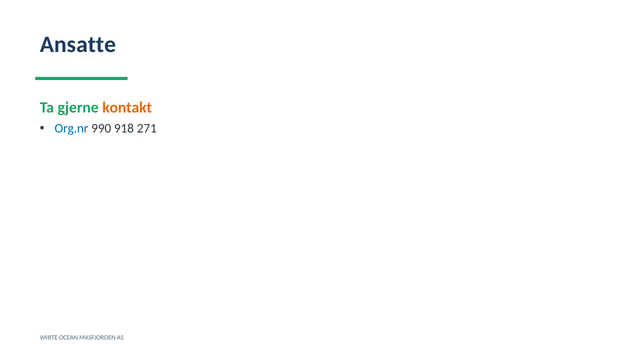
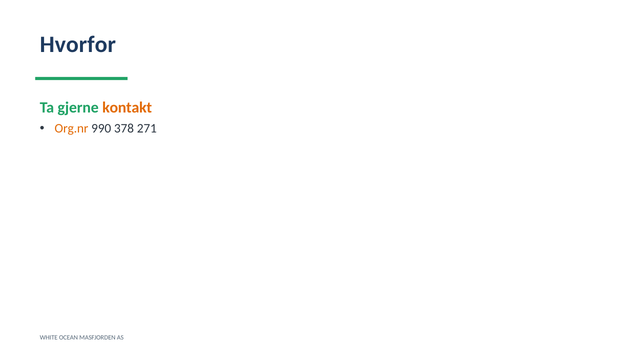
Ansatte: Ansatte -> Hvorfor (78, 45)
Org.nr colour: blue -> orange (71, 129)
918: 918 -> 378 (124, 129)
